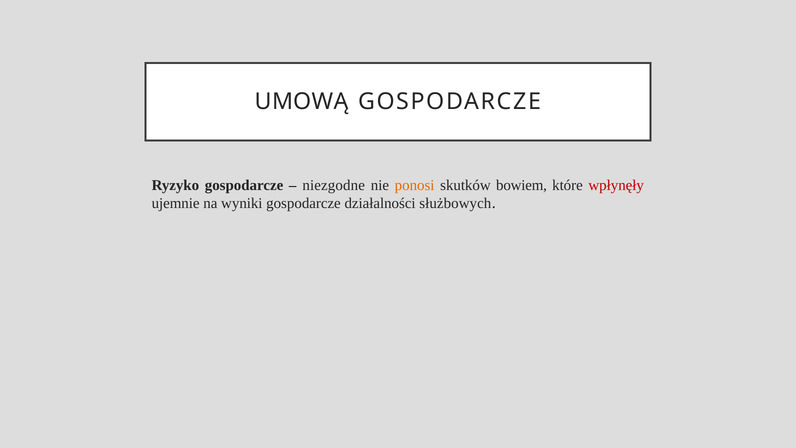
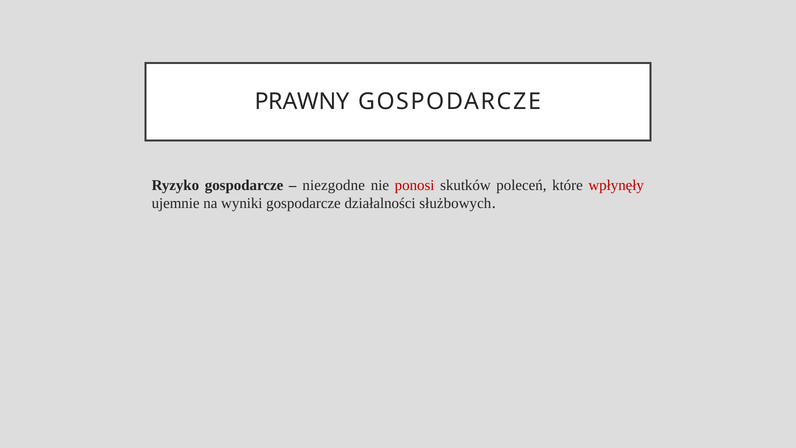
UMOWĄ: UMOWĄ -> PRAWNY (302, 102)
ponosi colour: orange -> red (415, 185)
bowiem: bowiem -> poleceń (521, 185)
